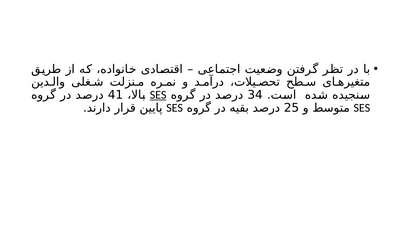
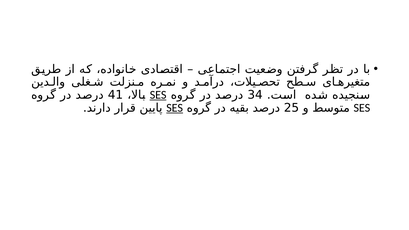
SES underline: none -> present (175, 108)
